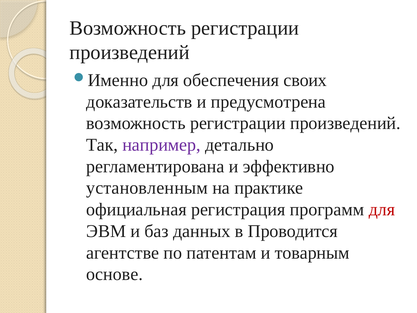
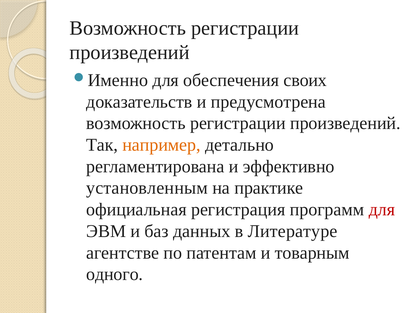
например colour: purple -> orange (161, 145)
Проводится: Проводится -> Литературе (293, 231)
основе: основе -> одного (115, 274)
